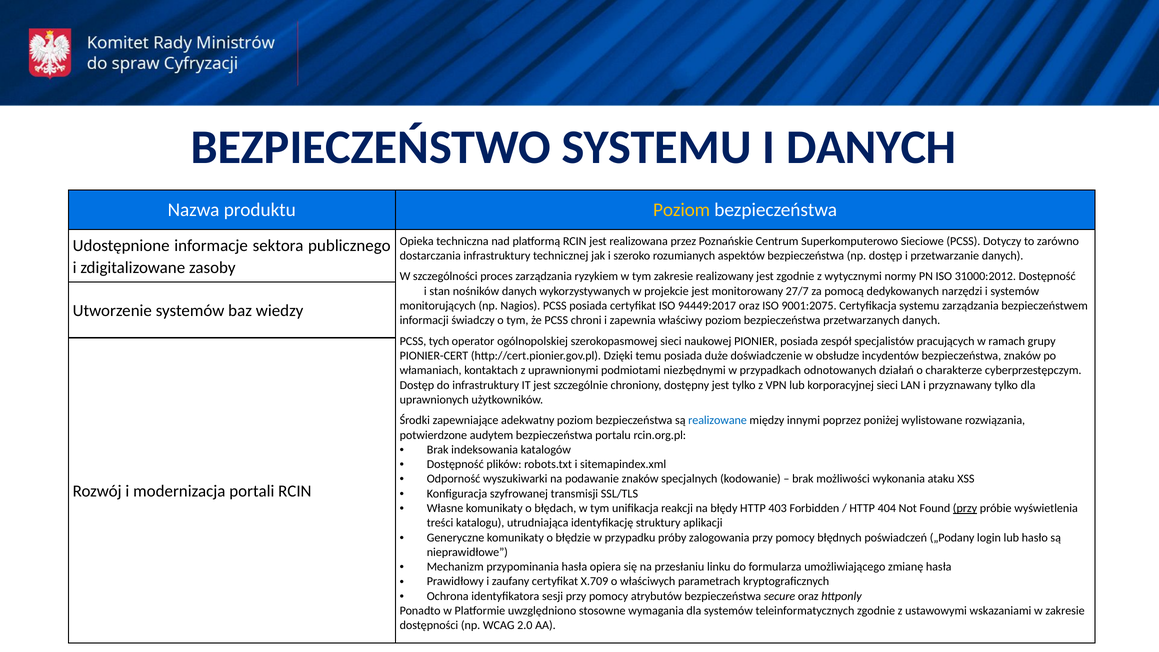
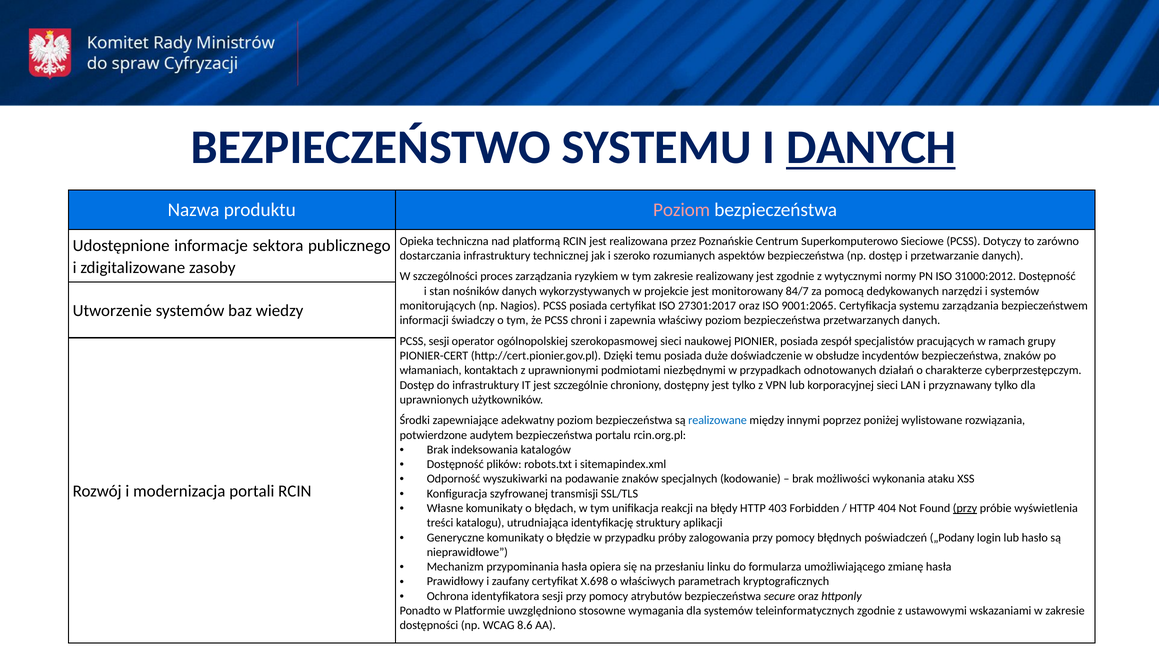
DANYCH underline: none -> present (871, 147)
Poziom colour: yellow -> pink (682, 210)
27/7: 27/7 -> 84/7 (797, 291)
94449:2017: 94449:2017 -> 27301:2017 (707, 306)
9001:2075: 9001:2075 -> 9001:2065 (809, 306)
PCSS tych: tych -> sesji (439, 341)
X.709: X.709 -> X.698 (594, 581)
2.0: 2.0 -> 8.6 (525, 625)
